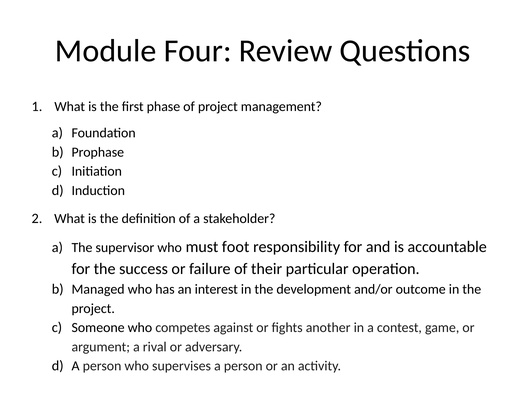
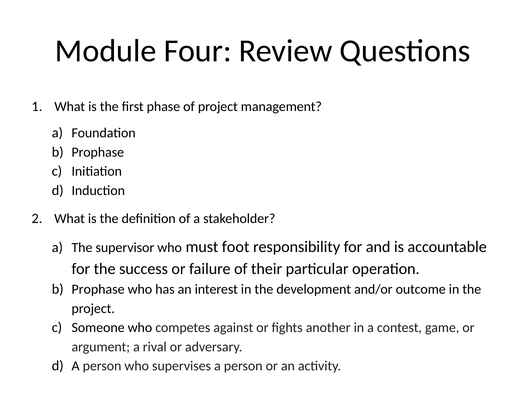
Managed: Managed -> Prophase (98, 289)
